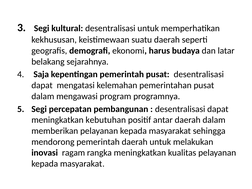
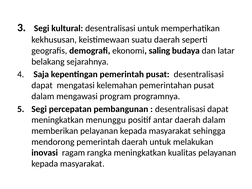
harus: harus -> saling (159, 51)
kebutuhan: kebutuhan -> menunggu (106, 120)
